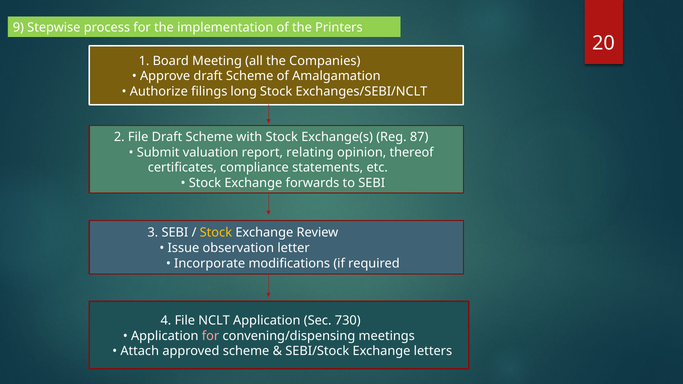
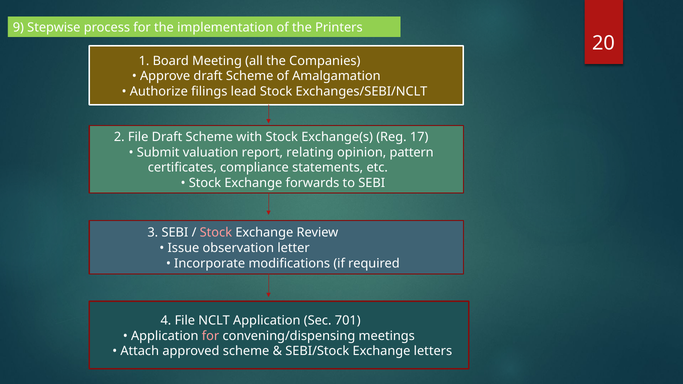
long: long -> lead (244, 92)
87: 87 -> 17 (419, 137)
thereof: thereof -> pattern (412, 152)
Stock colour: yellow -> pink (216, 233)
730: 730 -> 701 (348, 321)
